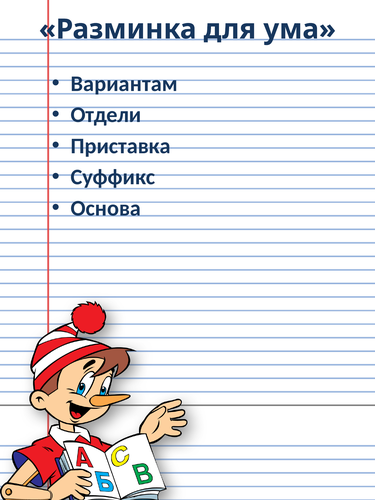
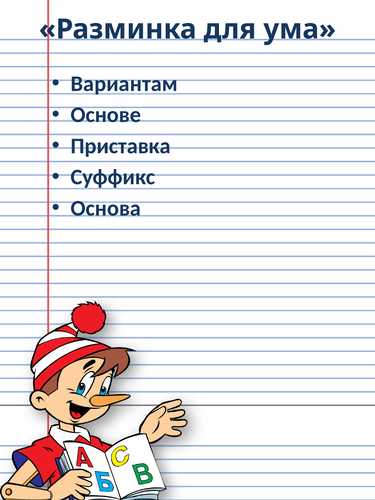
Отдели: Отдели -> Основе (106, 115)
